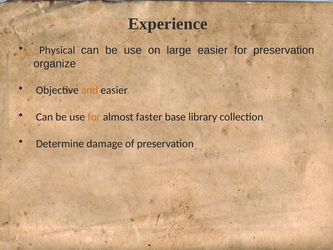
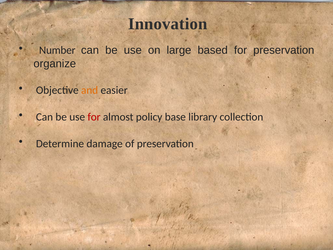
Experience: Experience -> Innovation (168, 24)
Physical: Physical -> Number (57, 50)
large easier: easier -> based (213, 50)
for colour: orange -> red (94, 117)
faster: faster -> policy (149, 117)
